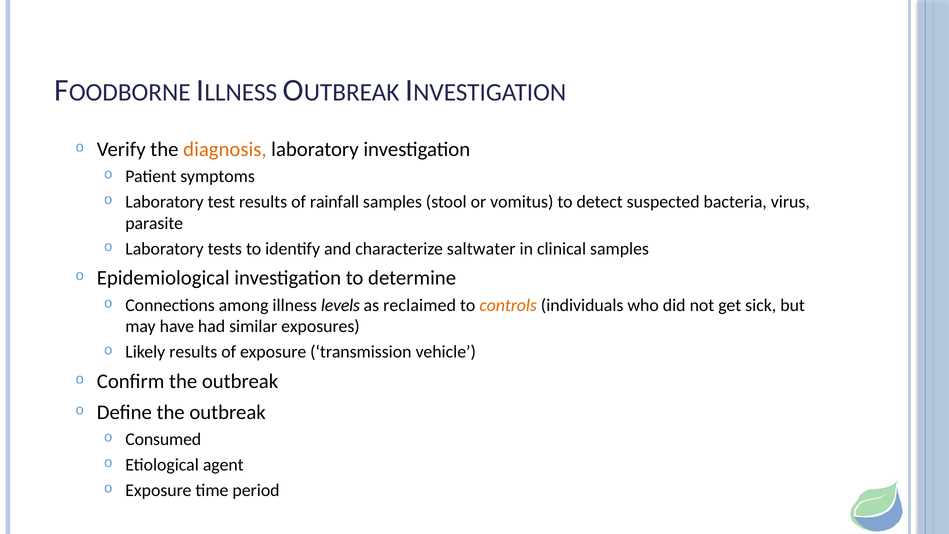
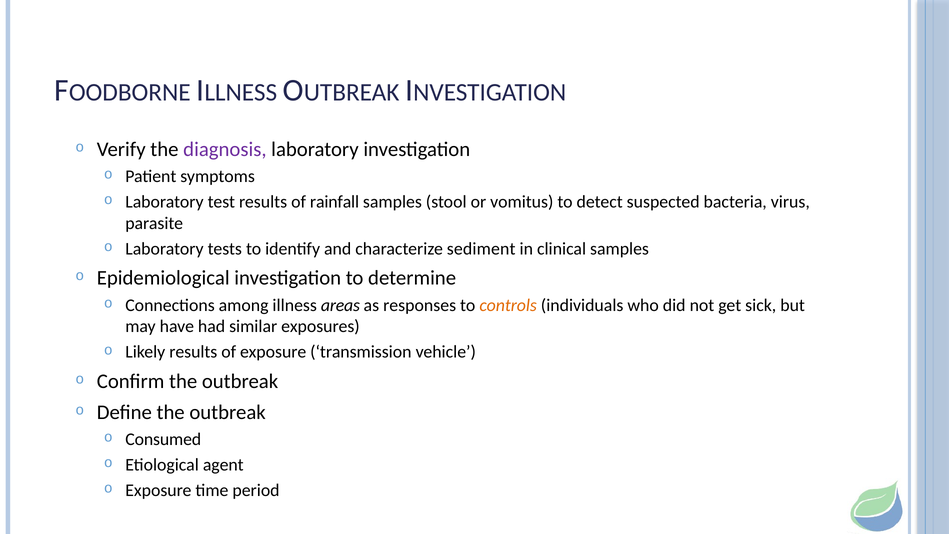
diagnosis colour: orange -> purple (225, 149)
saltwater: saltwater -> sediment (481, 249)
levels: levels -> areas (340, 305)
reclaimed: reclaimed -> responses (420, 305)
